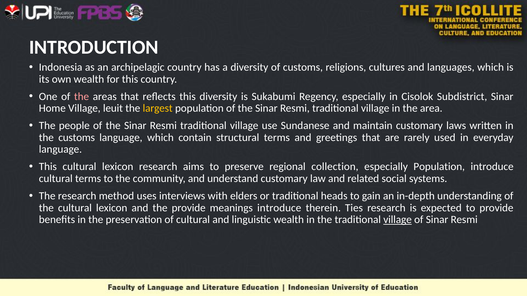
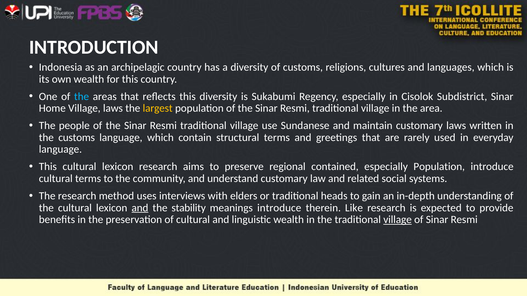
the colour: pink -> light blue (82, 97)
Village leuit: leuit -> laws (113, 108)
collection: collection -> contained (335, 167)
and underline: none -> present (140, 208)
the provide: provide -> stability (189, 208)
Ties: Ties -> Like (354, 208)
